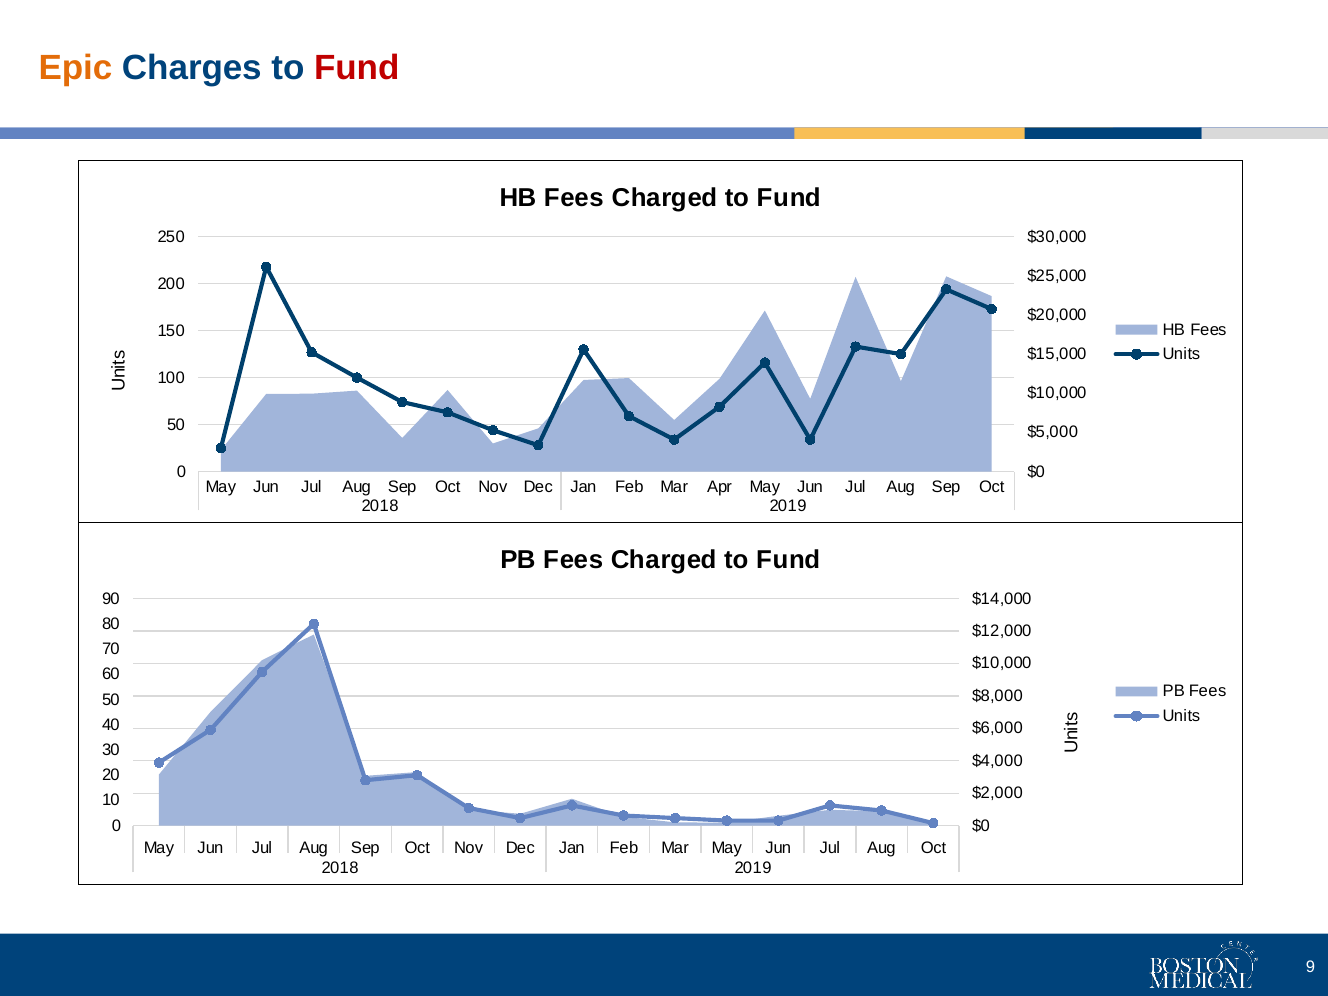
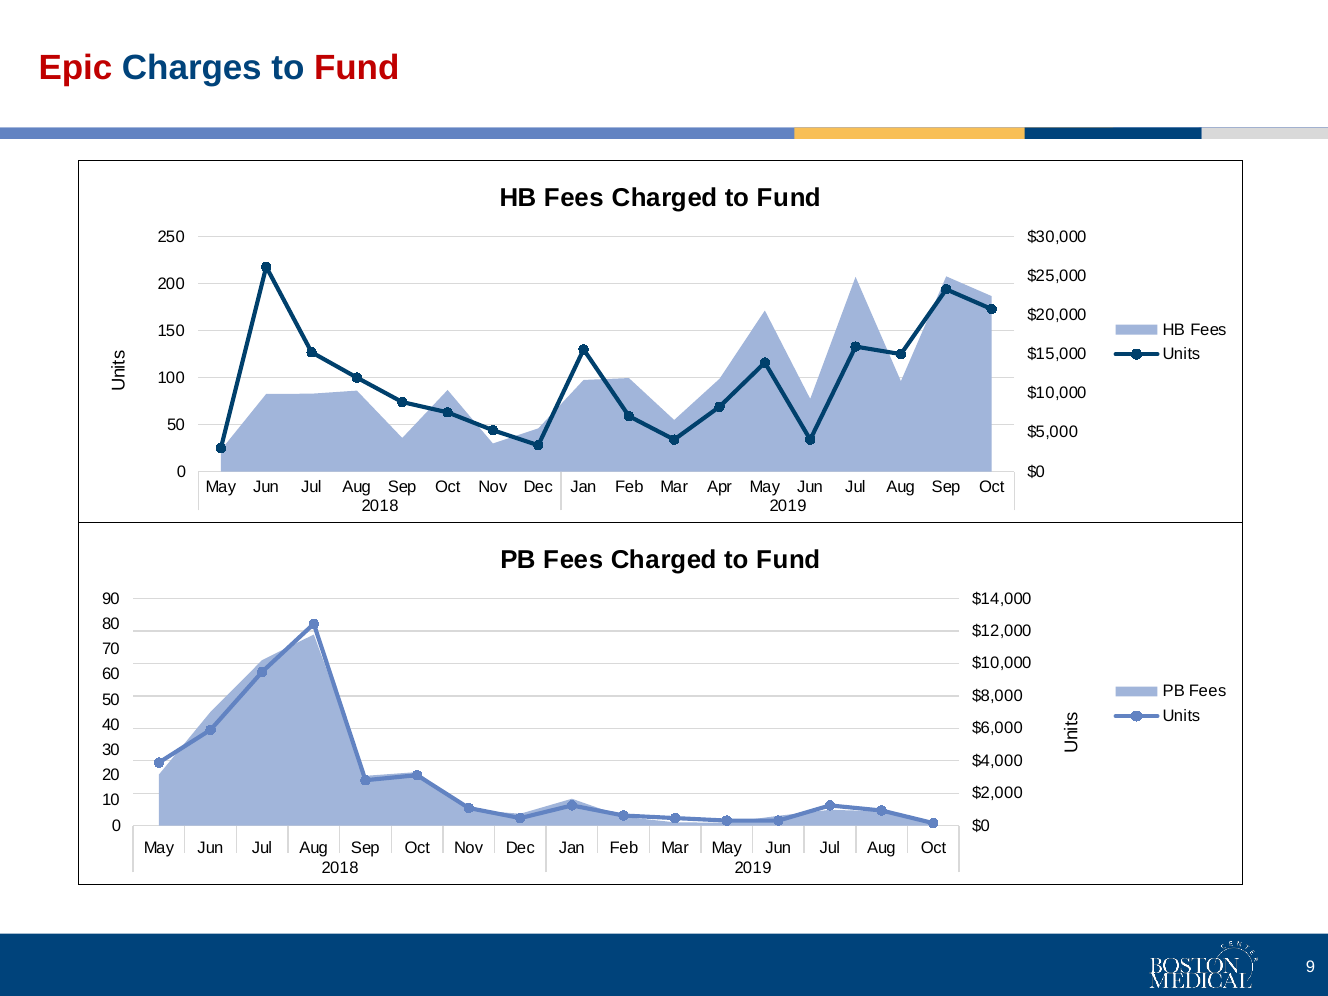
Epic colour: orange -> red (75, 68)
